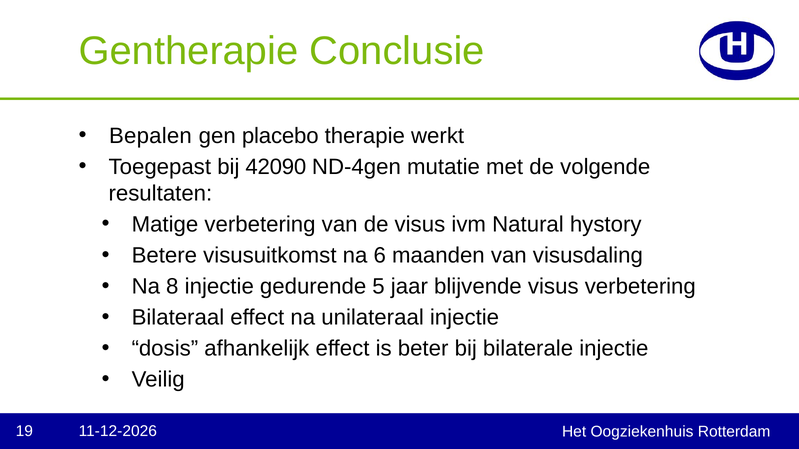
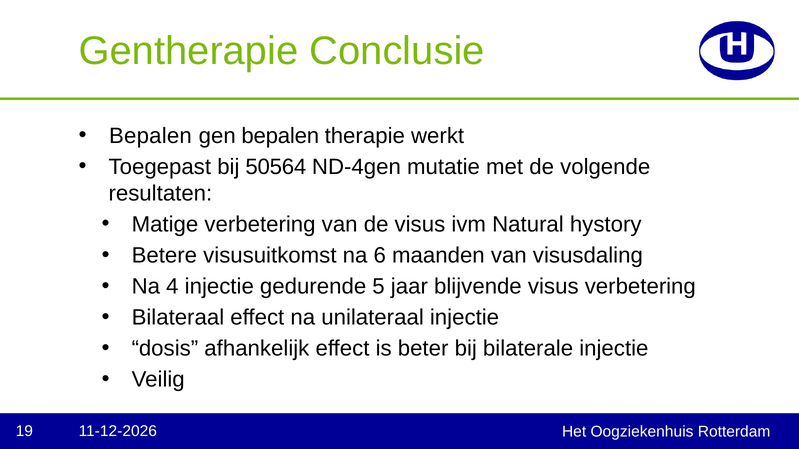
gen placebo: placebo -> bepalen (280, 136)
42090: 42090 -> 50564 (276, 167)
8: 8 -> 4 (172, 287)
